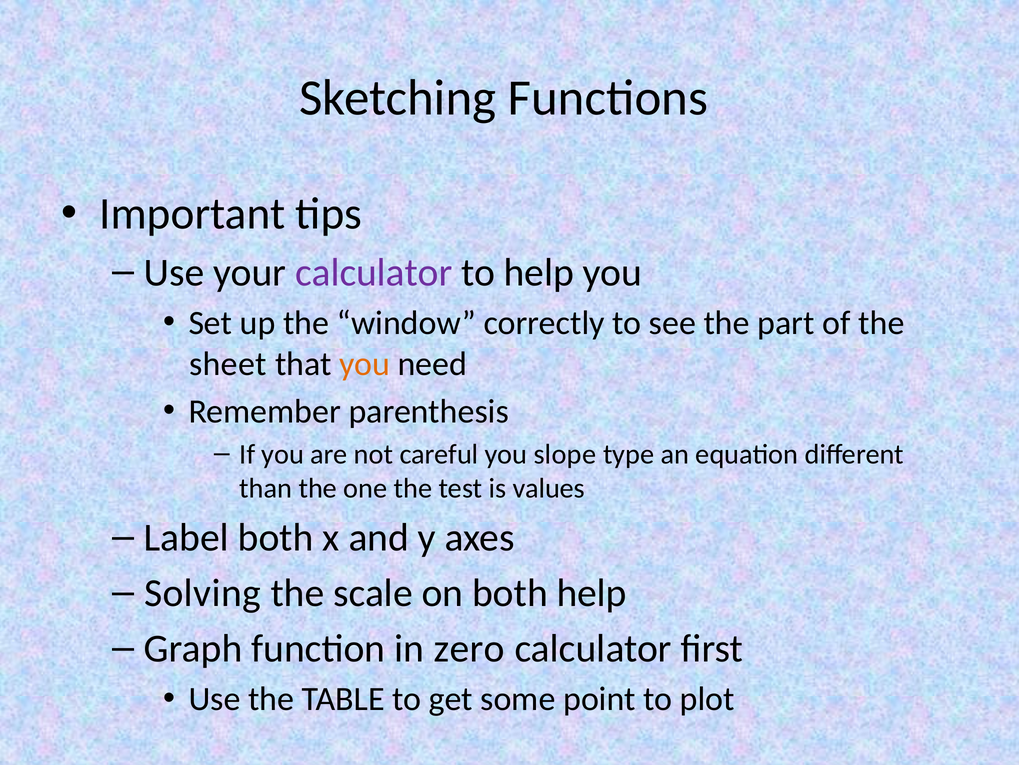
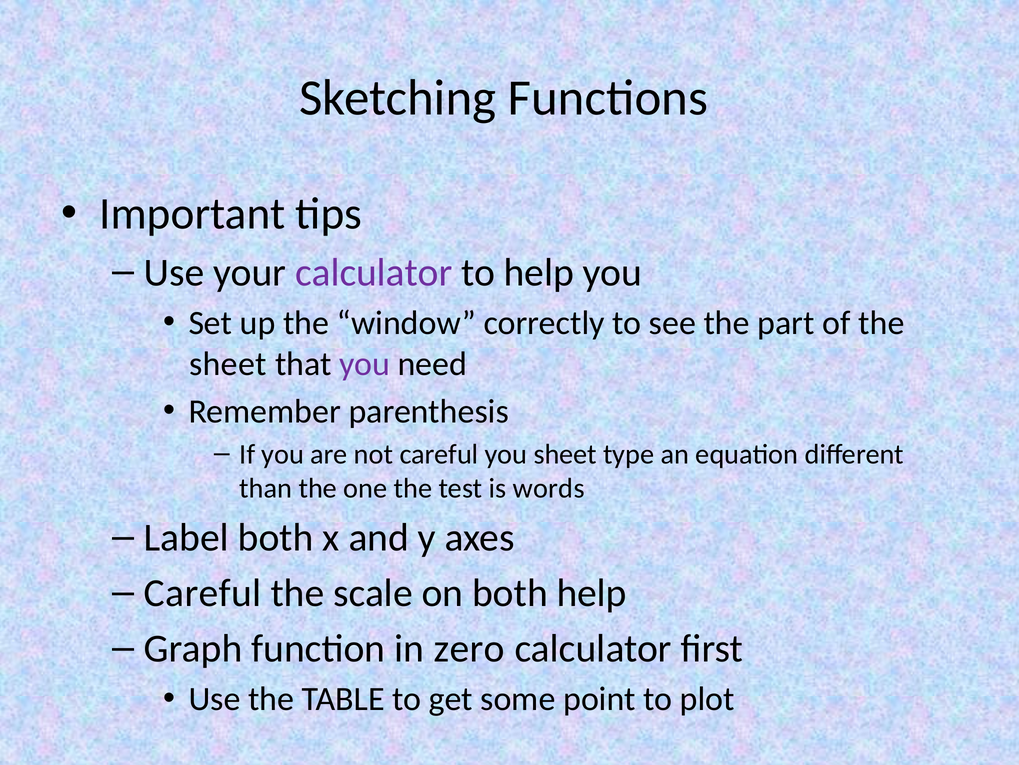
you colour: orange -> purple (365, 364)
you slope: slope -> sheet (565, 454)
values: values -> words (549, 488)
Solving: Solving -> Careful (203, 593)
